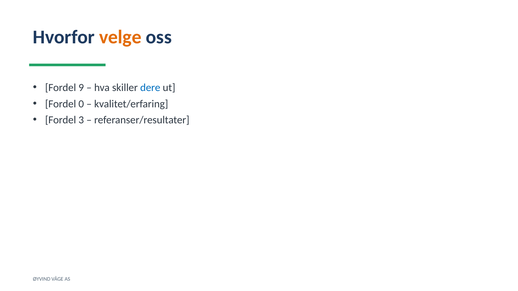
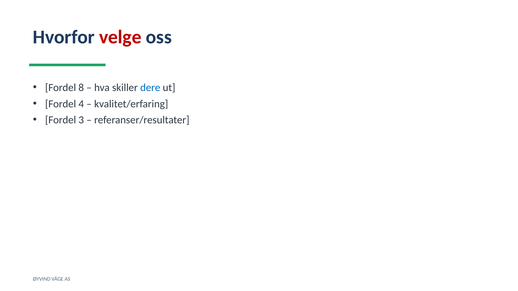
velge colour: orange -> red (120, 37)
9: 9 -> 8 (81, 88)
0: 0 -> 4 (81, 104)
